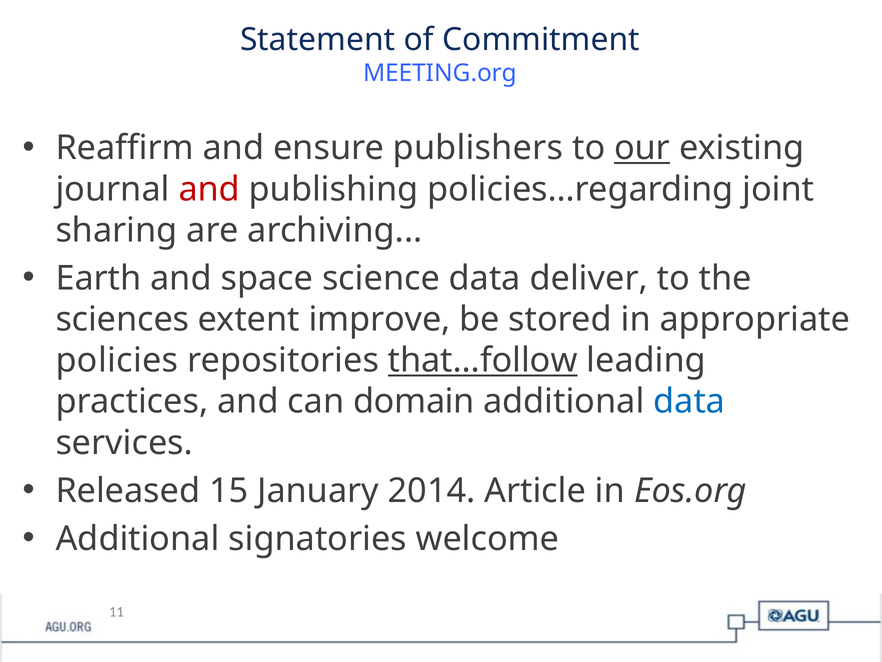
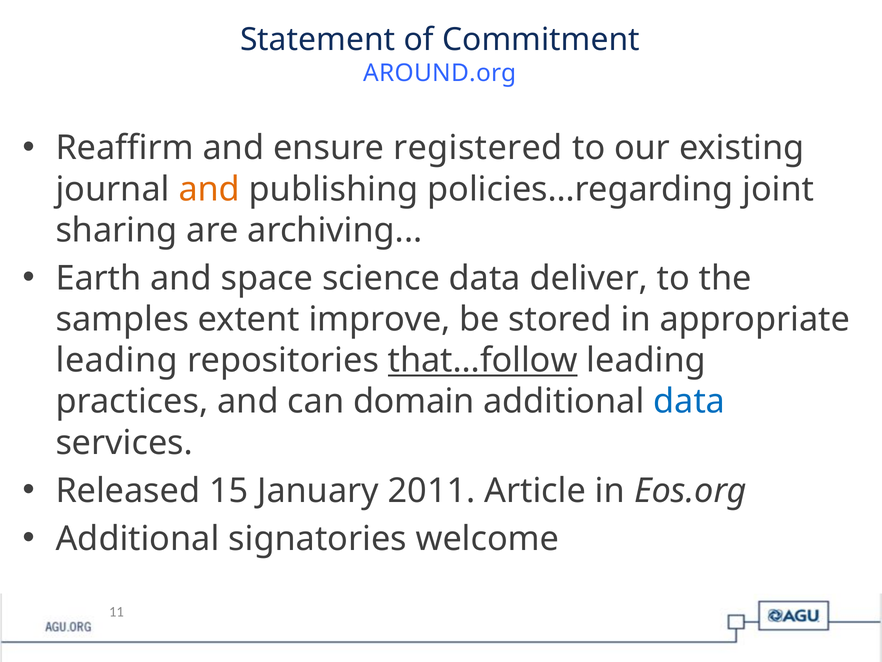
MEETING.org: MEETING.org -> AROUND.org (440, 73)
publishers: publishers -> registered (478, 148)
our underline: present -> none (642, 148)
and colour: red -> orange (209, 189)
sciences: sciences -> samples (122, 319)
policies: policies -> leading (117, 360)
2014: 2014 -> 2011 (432, 490)
